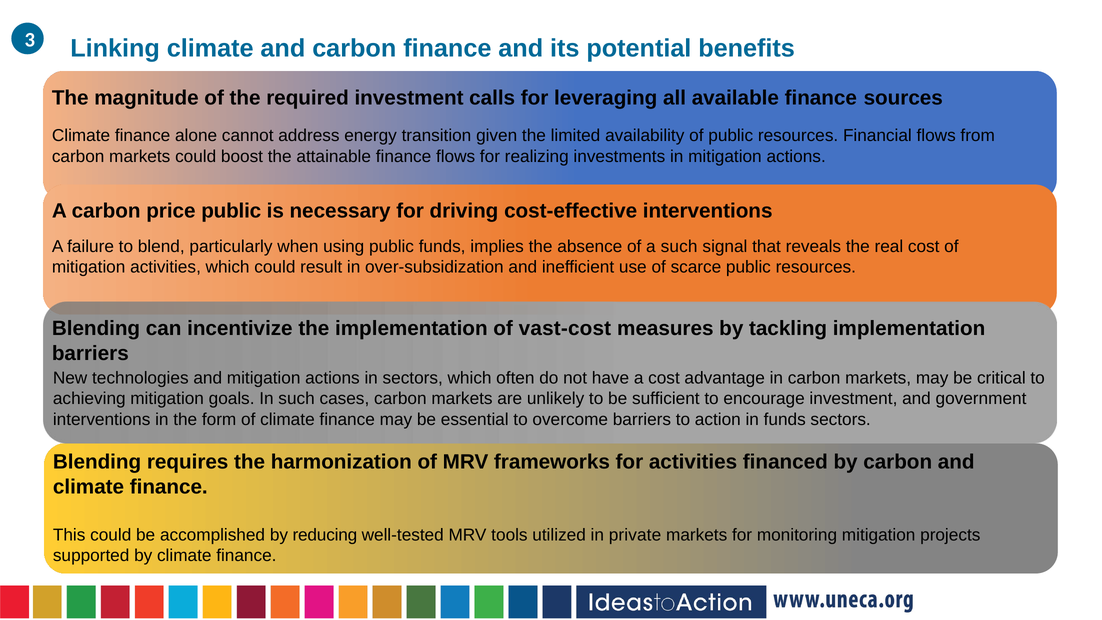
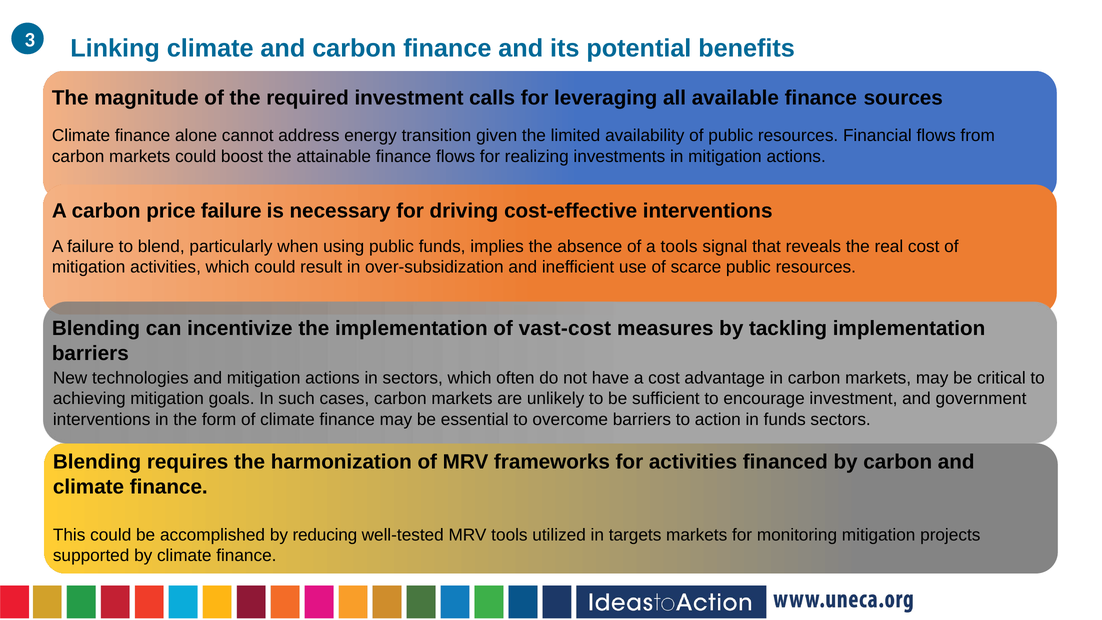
price public: public -> failure (231, 211)
a such: such -> tools (679, 247)
private: private -> targets (635, 535)
